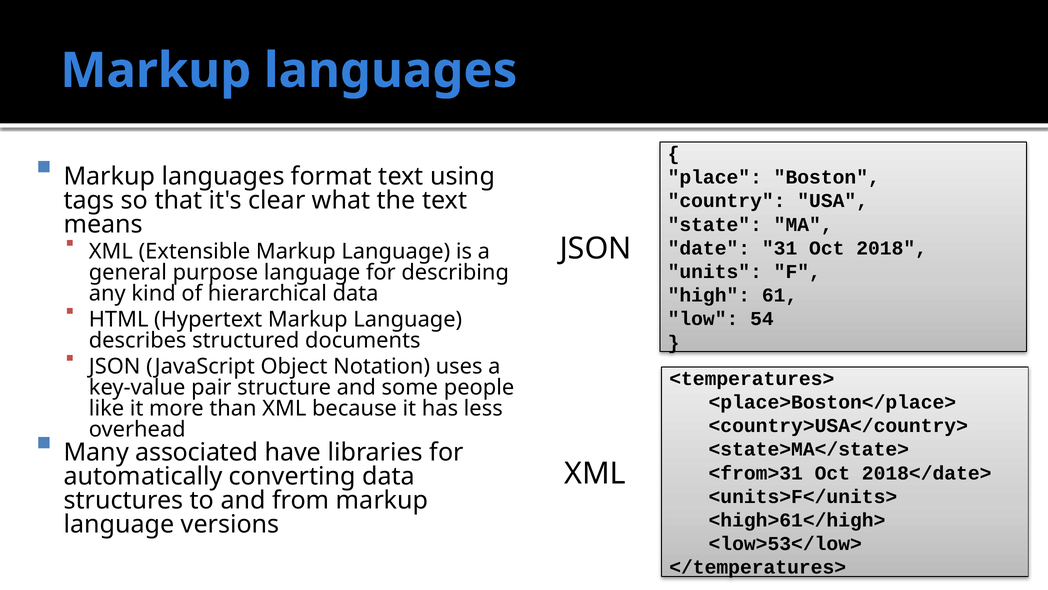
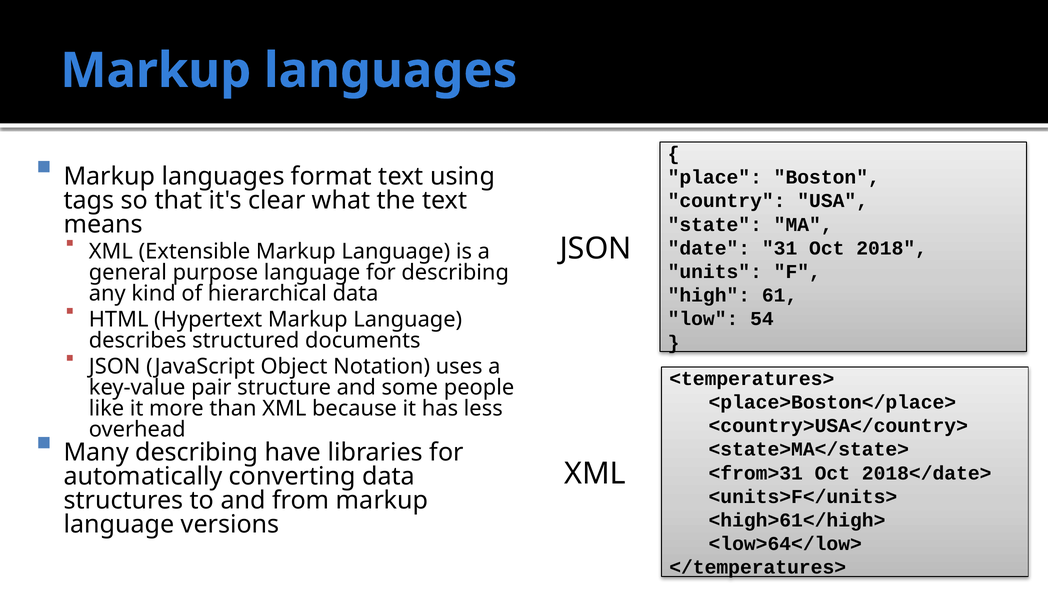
Many associated: associated -> describing (197, 452)
<low>53</low>: <low>53</low> -> <low>64</low> (785, 543)
